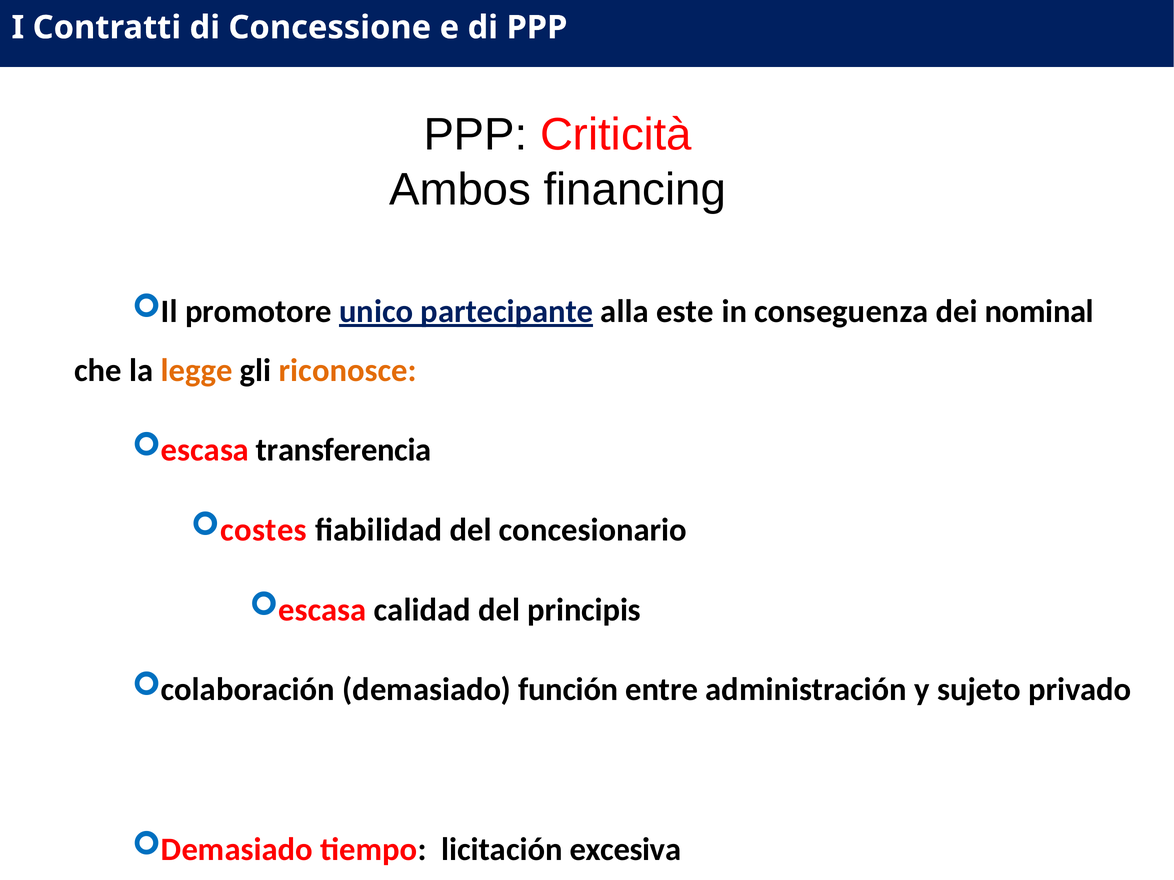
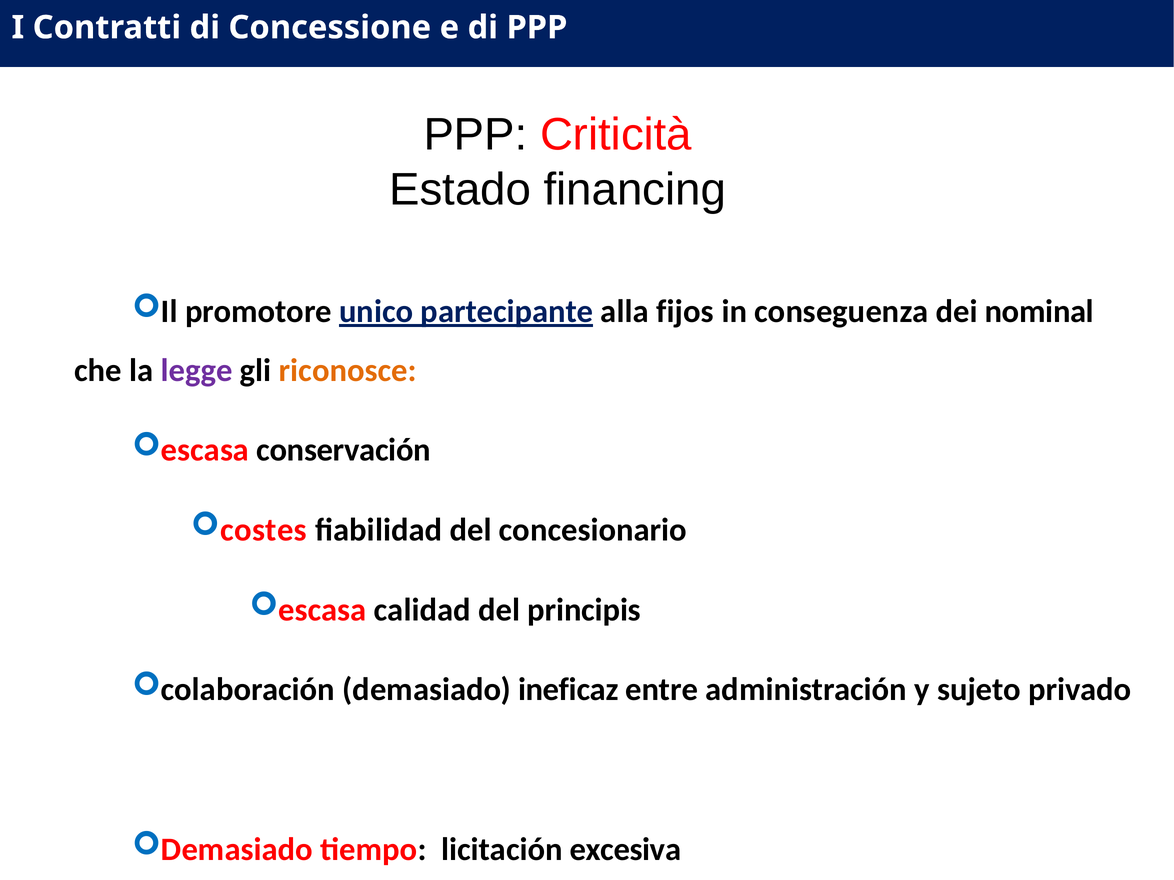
Ambos: Ambos -> Estado (460, 190)
este: este -> fijos (685, 312)
legge colour: orange -> purple (197, 370)
transferencia: transferencia -> conservación (344, 450)
función: función -> ineficaz (568, 690)
